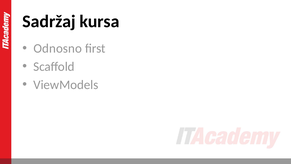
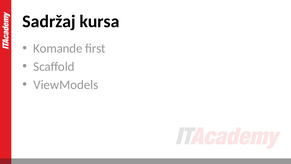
Odnosno: Odnosno -> Komande (58, 48)
